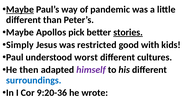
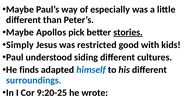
Maybe underline: present -> none (20, 9)
pandemic: pandemic -> especially (110, 9)
worst: worst -> siding (86, 57)
then: then -> finds (29, 70)
himself colour: purple -> blue (91, 70)
9:20-36: 9:20-36 -> 9:20-25 (52, 93)
